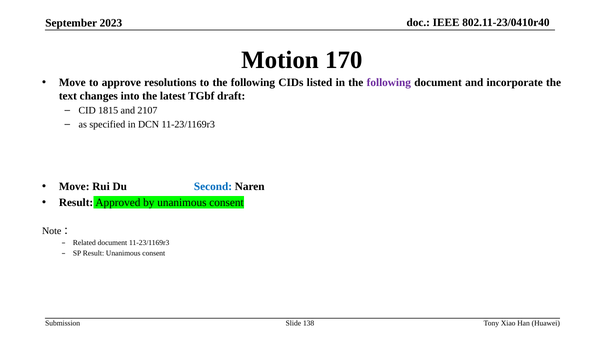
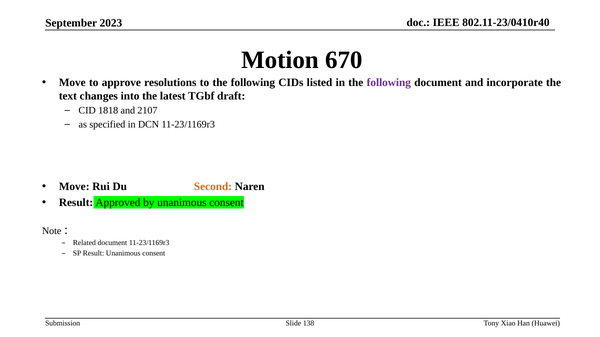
170: 170 -> 670 (344, 60)
1815: 1815 -> 1818 (108, 111)
Second colour: blue -> orange (213, 187)
